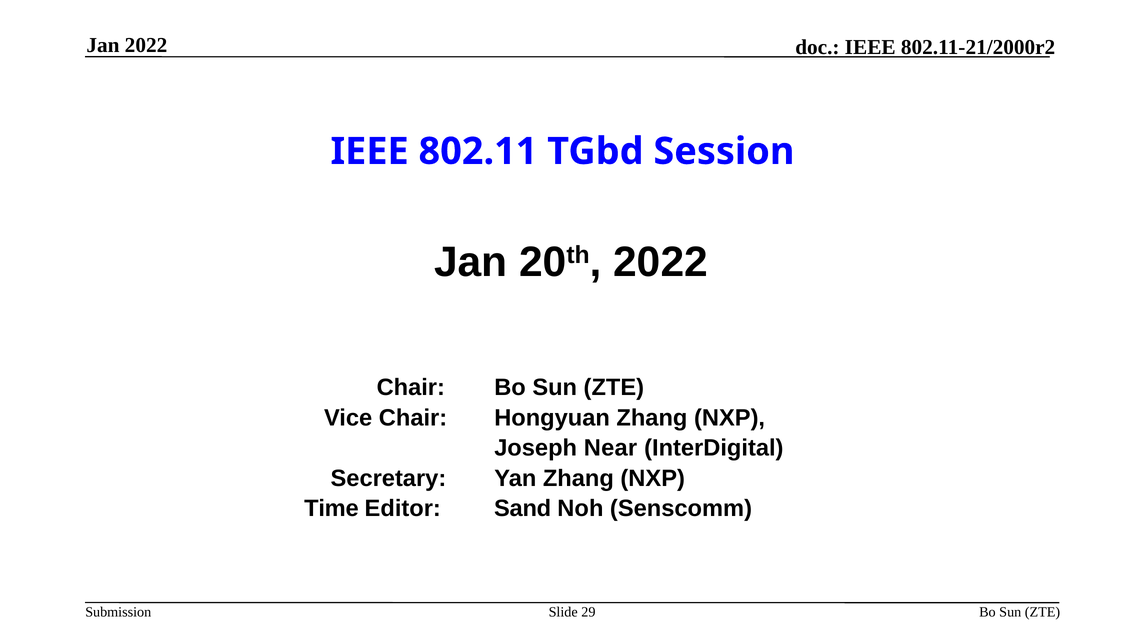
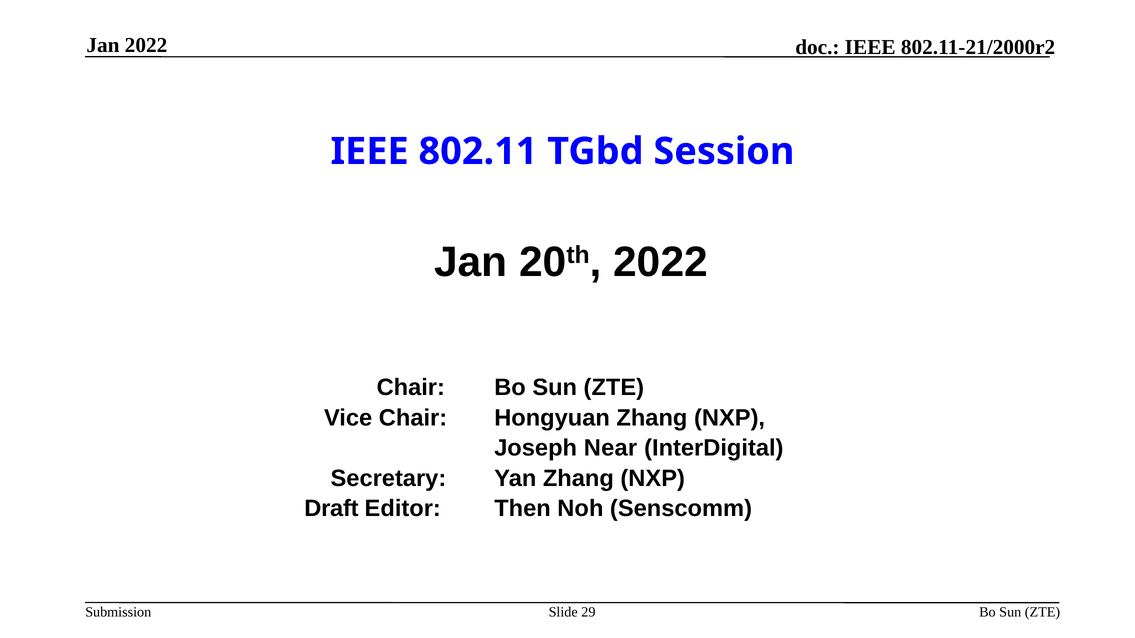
Time: Time -> Draft (331, 509)
Sand: Sand -> Then (522, 509)
